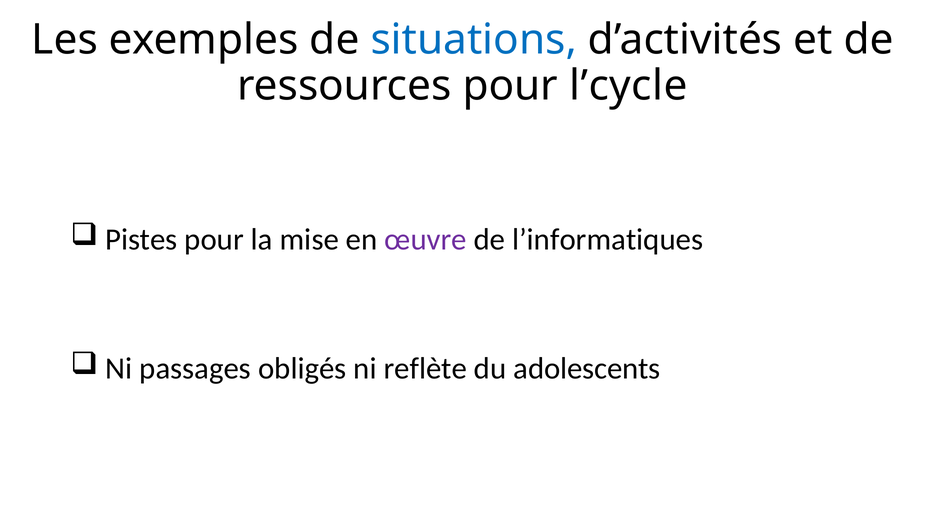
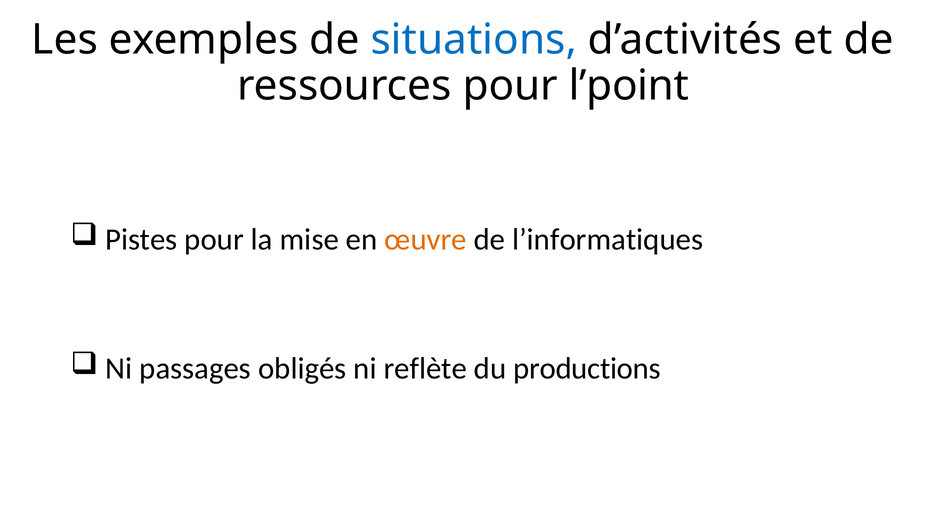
l’cycle: l’cycle -> l’point (629, 86)
œuvre colour: purple -> orange (426, 239)
adolescents: adolescents -> productions (587, 368)
